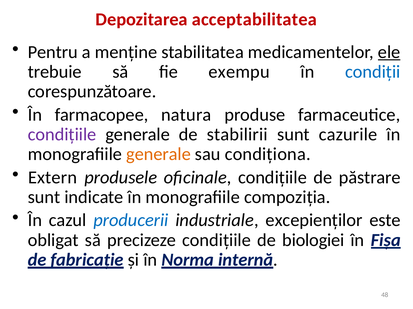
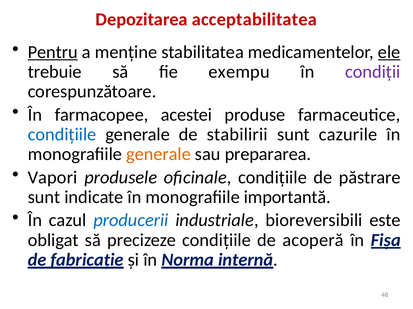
Pentru underline: none -> present (53, 52)
condiții colour: blue -> purple (373, 72)
natura: natura -> acestei (186, 115)
condițiile colour: purple -> blue (62, 135)
condiționa: condiționa -> prepararea (268, 155)
Extern: Extern -> Vapori (53, 178)
compoziția: compoziția -> importantă (287, 198)
excepienților: excepienților -> bioreversibili (314, 221)
biologiei: biologiei -> acoperă (313, 241)
